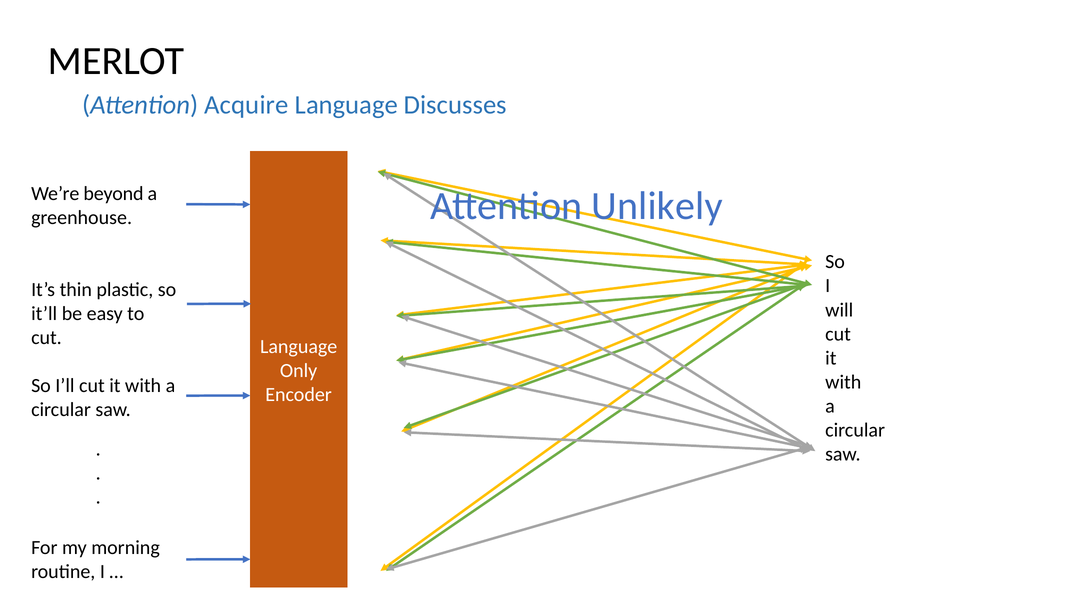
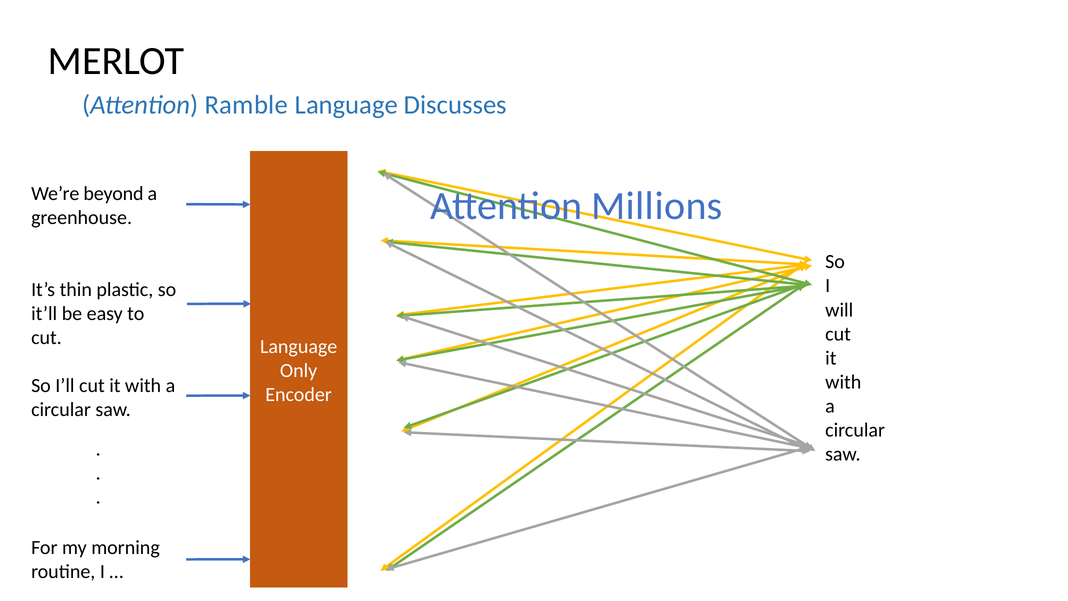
Acquire: Acquire -> Ramble (246, 105)
Unlikely: Unlikely -> Millions (657, 206)
